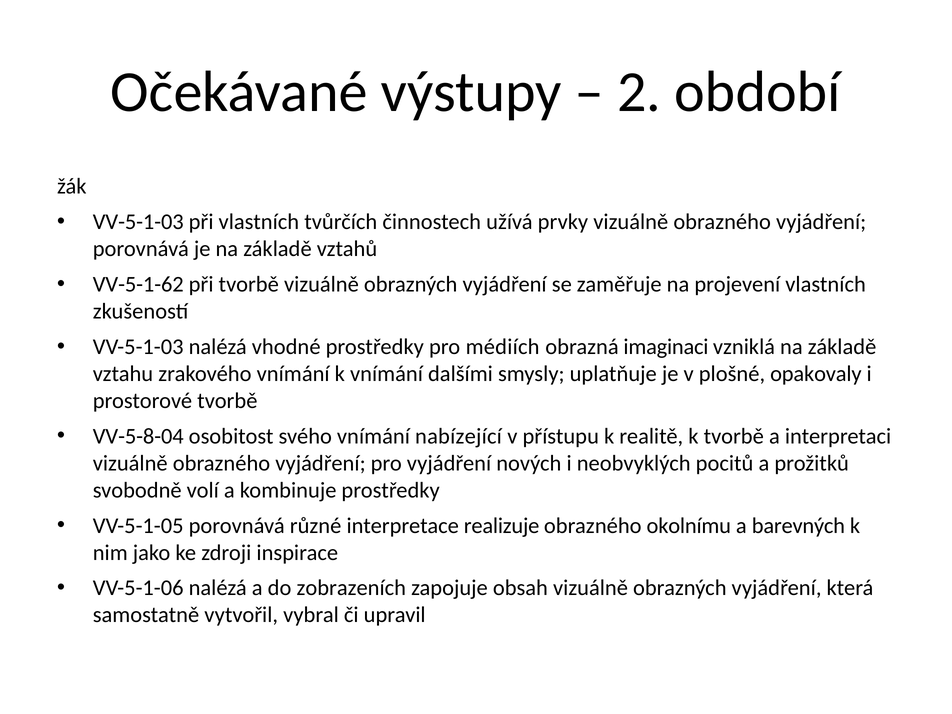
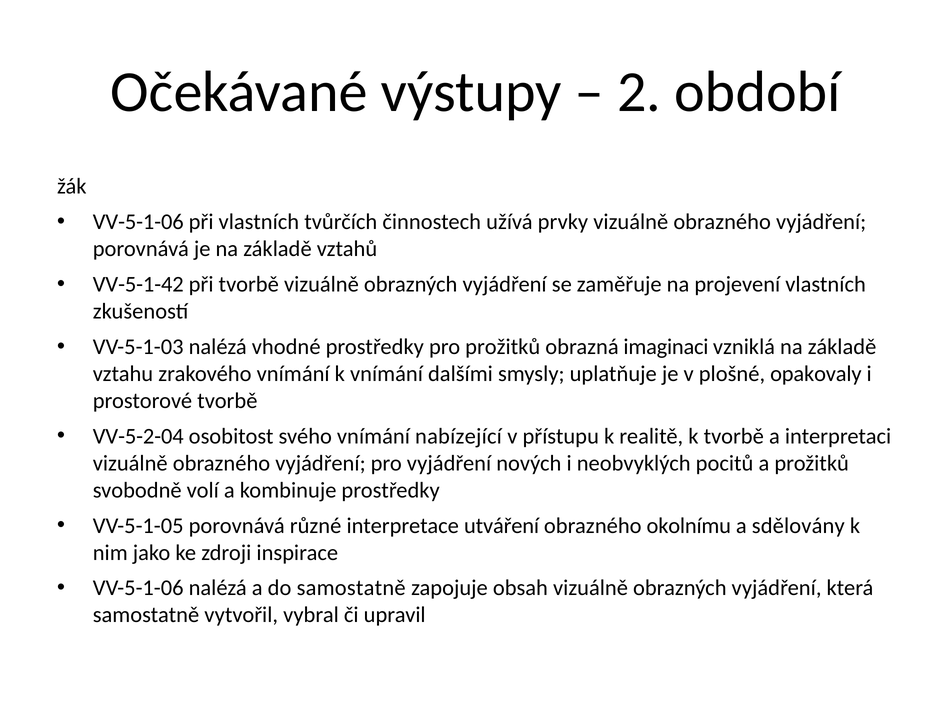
VV-5-1-03: VV-5-1-03 -> VV-5-1-06 (138, 222)
VV-5-1-62: VV-5-1-62 -> VV-5-1-42 (138, 284)
pro médiích: médiích -> prožitků (503, 347)
VV-5-8-04: VV-5-8-04 -> VV-5-2-04 (138, 436)
realizuje: realizuje -> utváření (502, 526)
barevných: barevných -> sdělovány (798, 526)
do zobrazeních: zobrazeních -> samostatně (351, 588)
